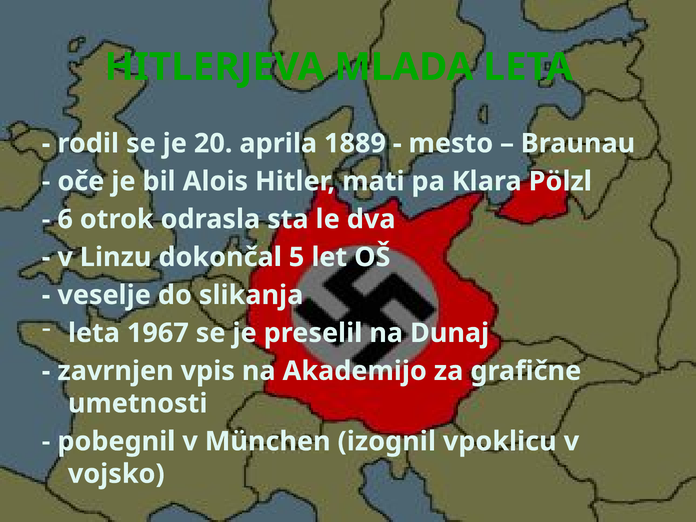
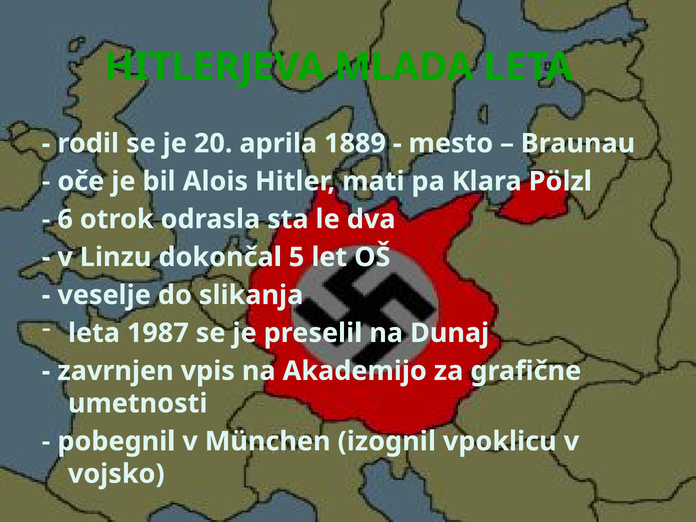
1967: 1967 -> 1987 (158, 333)
